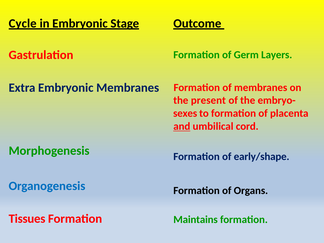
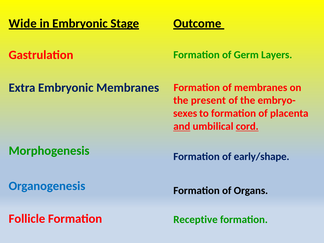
Cycle: Cycle -> Wide (23, 24)
cord underline: none -> present (247, 126)
Tissues: Tissues -> Follicle (27, 219)
Maintains: Maintains -> Receptive (195, 220)
